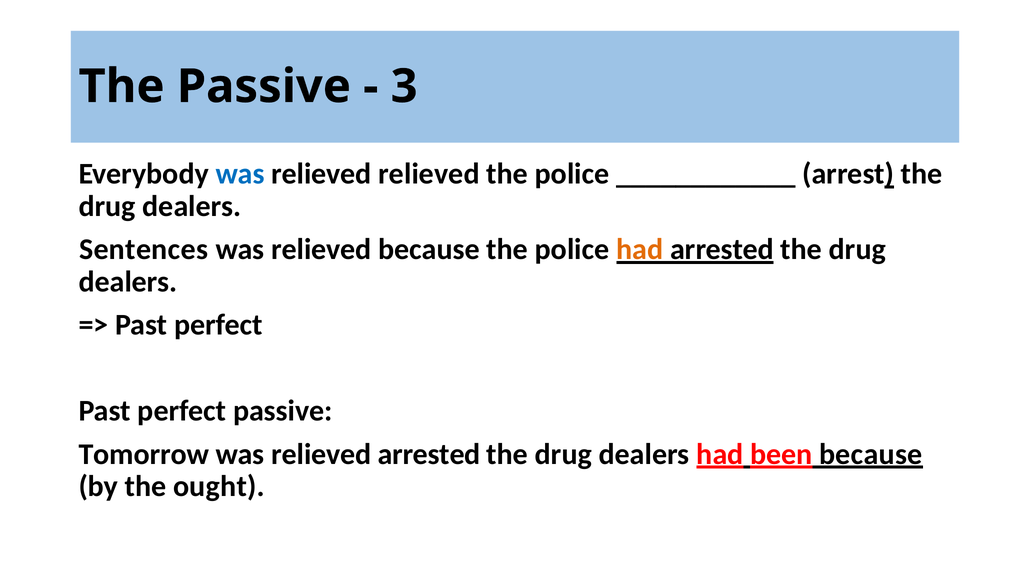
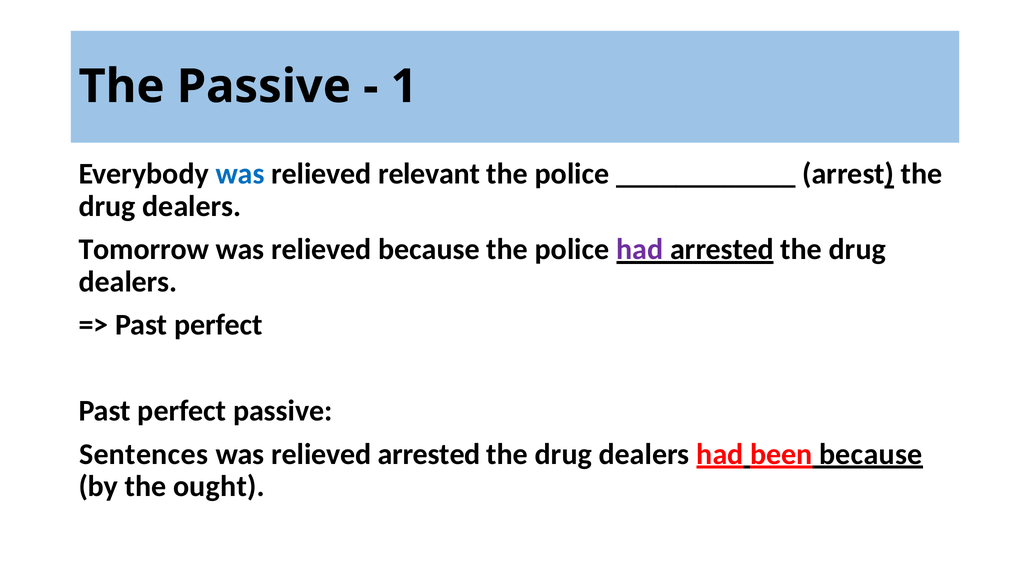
3: 3 -> 1 (404, 87)
relieved relieved: relieved -> relevant (429, 174)
Sentences: Sentences -> Tomorrow (144, 250)
had colour: orange -> purple (640, 250)
Tomorrow: Tomorrow -> Sentences (144, 454)
